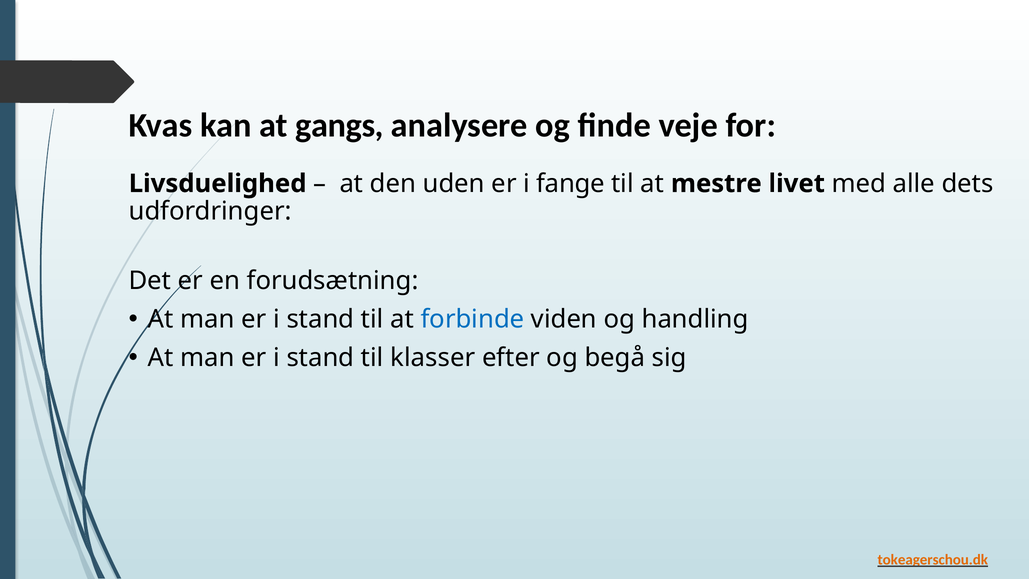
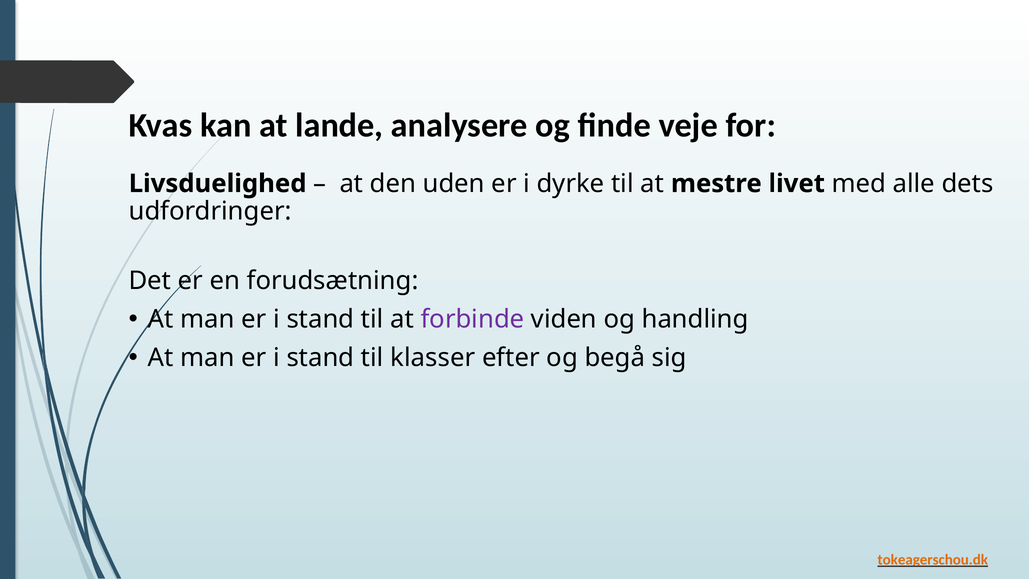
gangs: gangs -> lande (339, 125)
fange: fange -> dyrke (571, 184)
forbinde colour: blue -> purple (472, 319)
